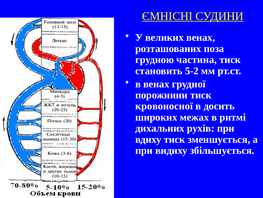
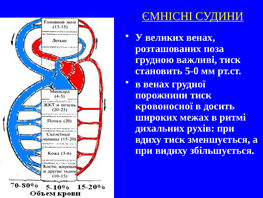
частина: частина -> важливі (197, 60)
5-2: 5-2 -> 5-0 (192, 71)
